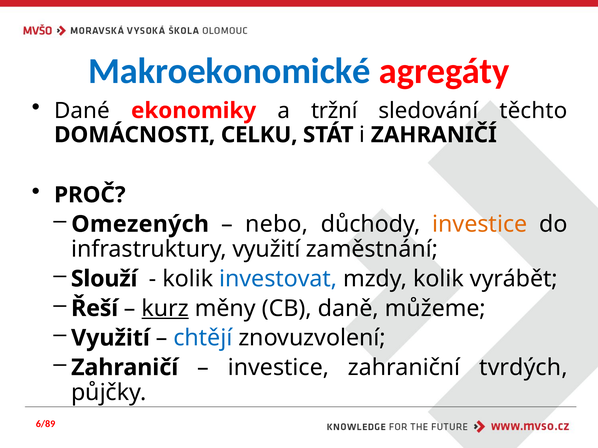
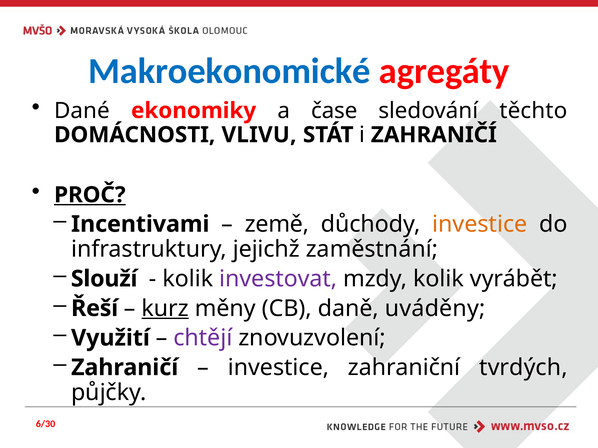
tržní: tržní -> čase (334, 111)
CELKU: CELKU -> VLIVU (259, 135)
PROČ underline: none -> present (90, 195)
Omezených: Omezených -> Incentivami (140, 224)
nebo: nebo -> země (277, 224)
infrastruktury využití: využití -> jejichž (266, 250)
investovat colour: blue -> purple (278, 279)
můžeme: můžeme -> uváděny (435, 309)
chtějí colour: blue -> purple (203, 338)
6/89: 6/89 -> 6/30 (46, 424)
